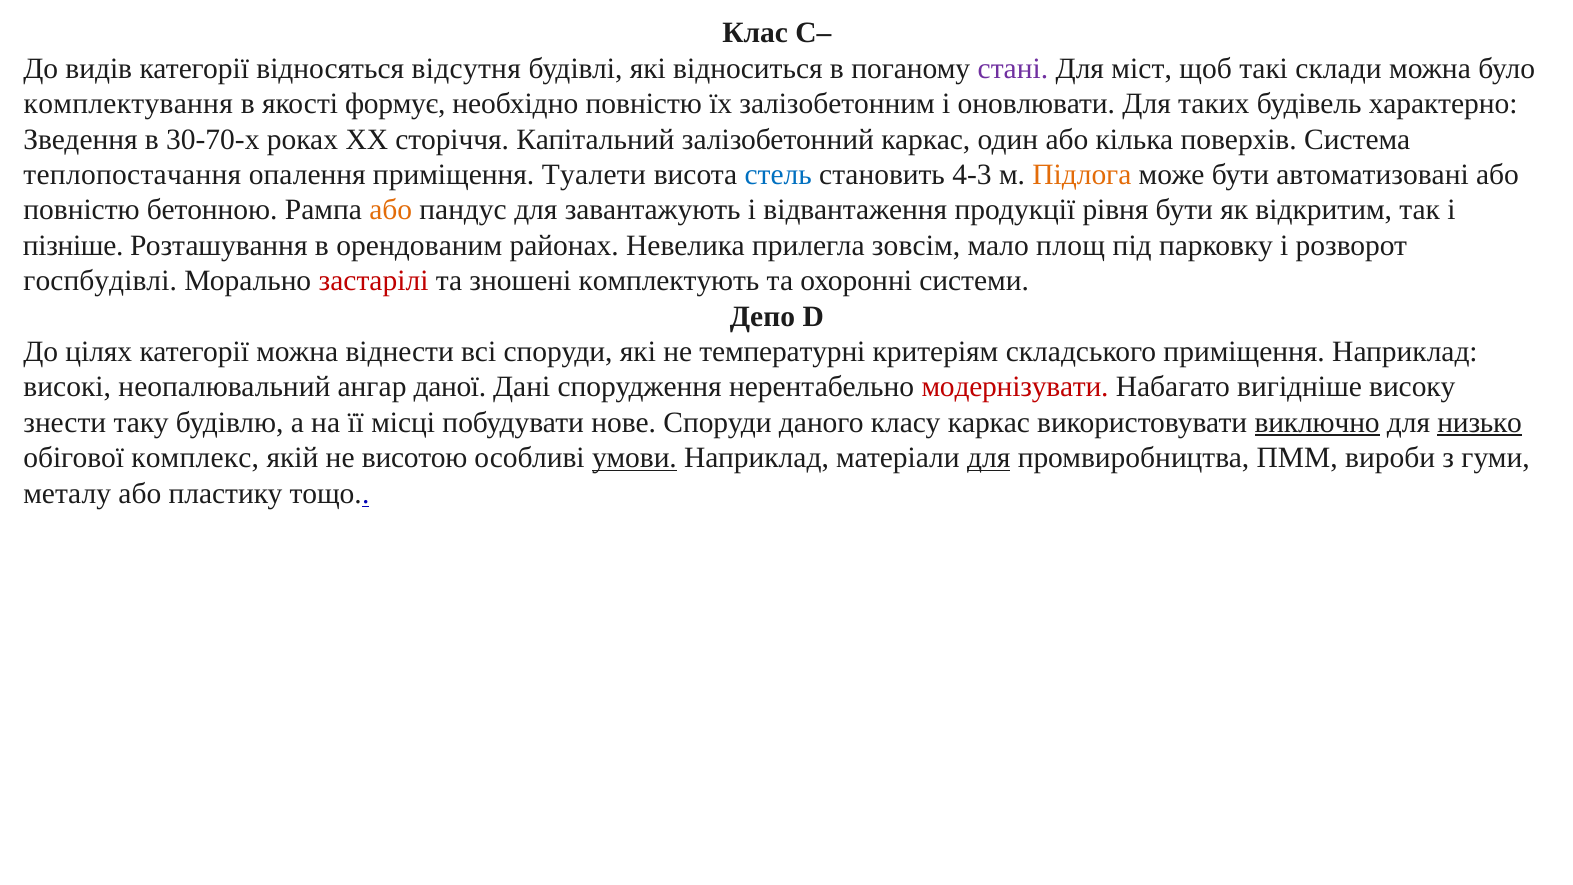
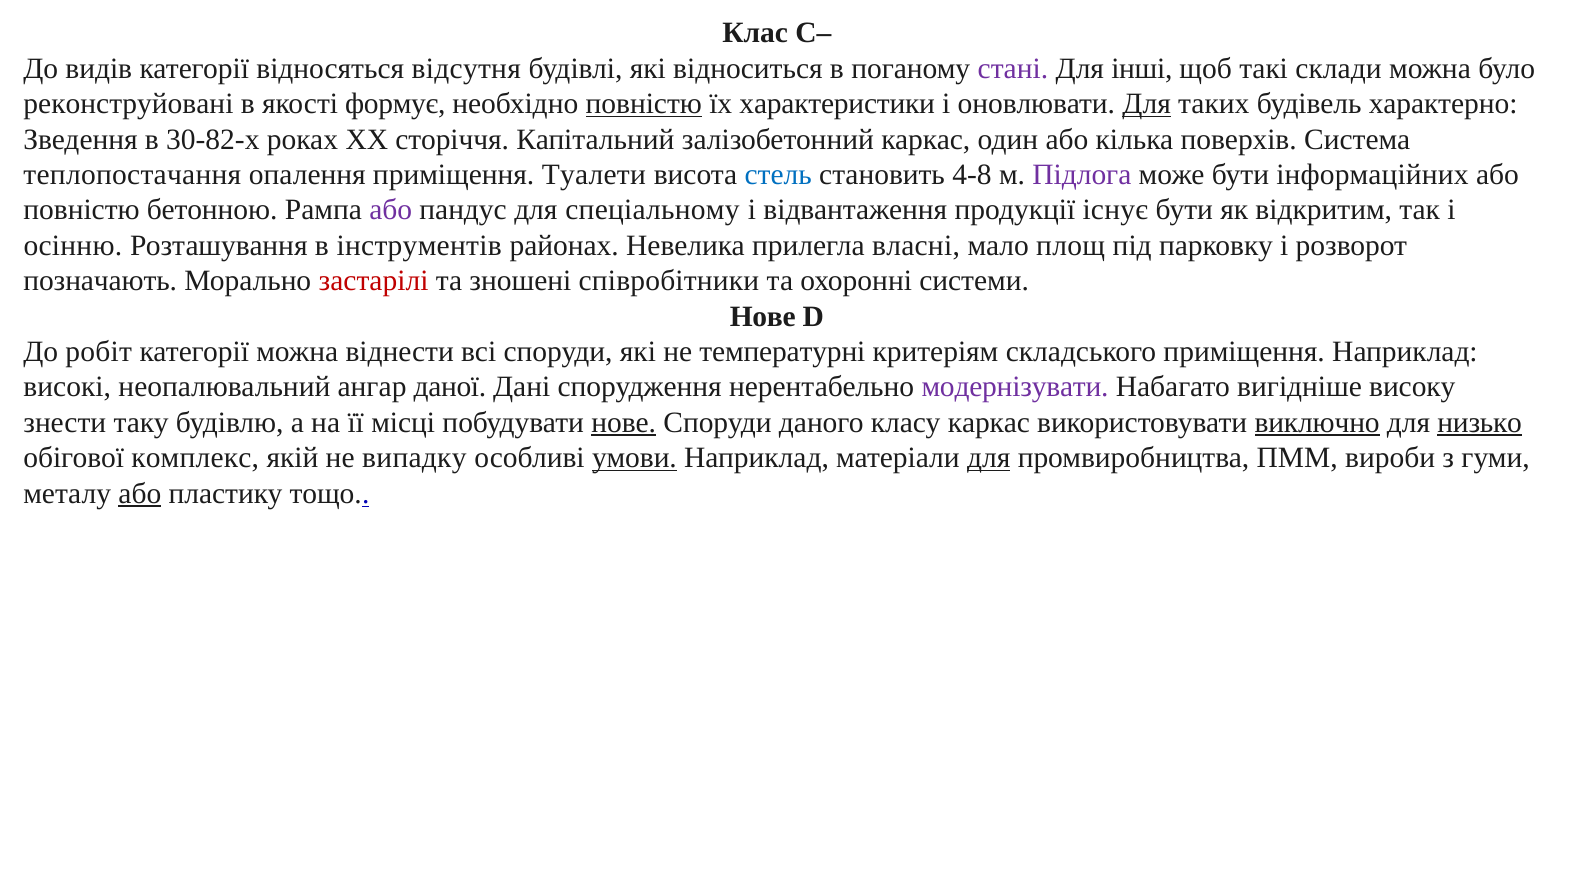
міст: міст -> інші (1142, 68)
комплектування: комплектування -> реконструйовані (128, 104)
повністю underline: none -> present (644, 104)
залізобетонним: залізобетонним -> характеристики (837, 104)
Для underline: none -> present (1147, 104)
30-70-х: 30-70-х -> 30-82-х (213, 139)
4-3: 4-3 -> 4-8 (972, 175)
Підлога colour: orange -> purple (1082, 175)
автоматизовані: автоматизовані -> інформаційних (1372, 175)
або colour: orange -> purple (391, 210)
завантажують: завантажують -> спеціальному (652, 210)
рівня: рівня -> існує (1115, 210)
пізніше: пізніше -> осінню (73, 245)
орендованим: орендованим -> інструментів (419, 245)
зовсім: зовсім -> власні (916, 245)
госпбудівлі: госпбудівлі -> позначають (100, 281)
комплектують: комплектують -> співробітники (669, 281)
Депо: Депо -> Нове (763, 316)
цілях: цілях -> робіт (99, 352)
модернізувати colour: red -> purple (1015, 387)
нове underline: none -> present (624, 422)
висотою: висотою -> випадку (414, 458)
або underline: none -> present (140, 493)
